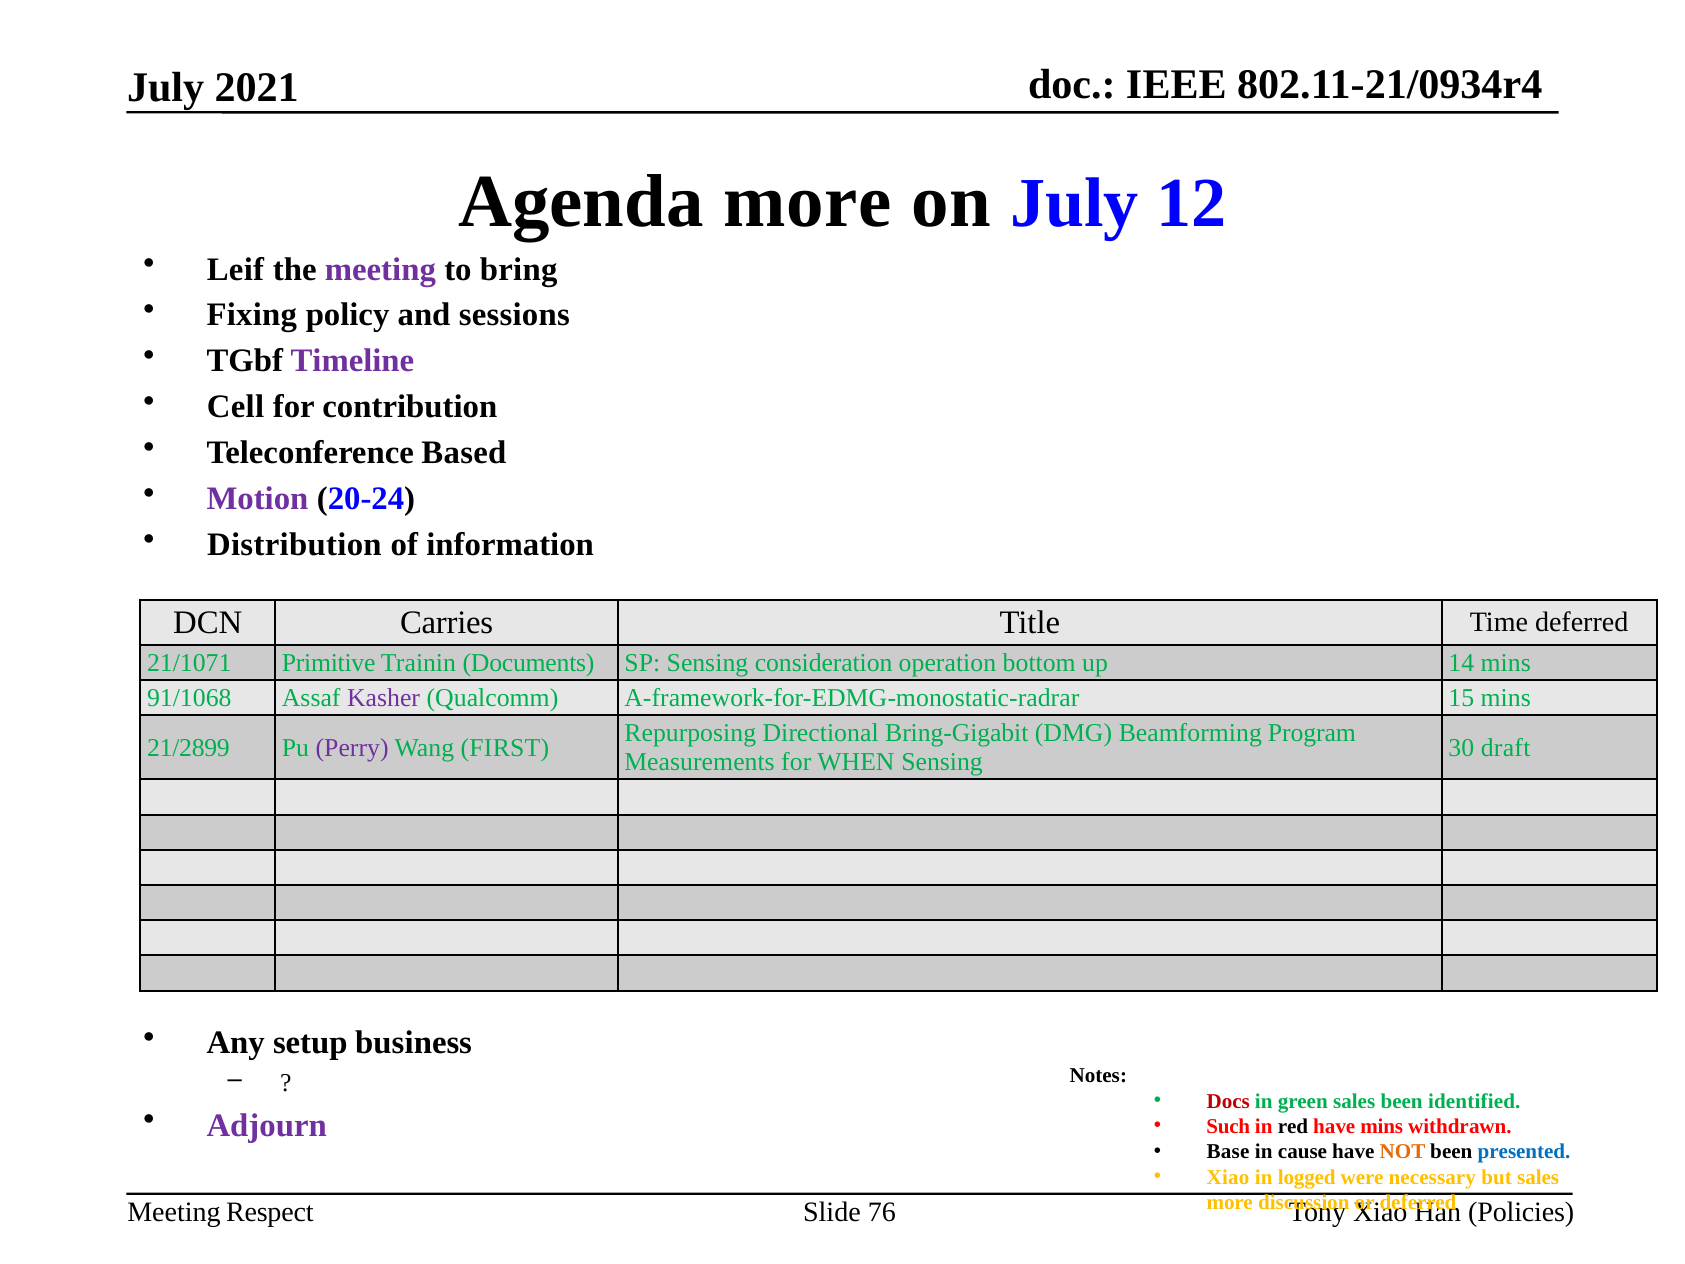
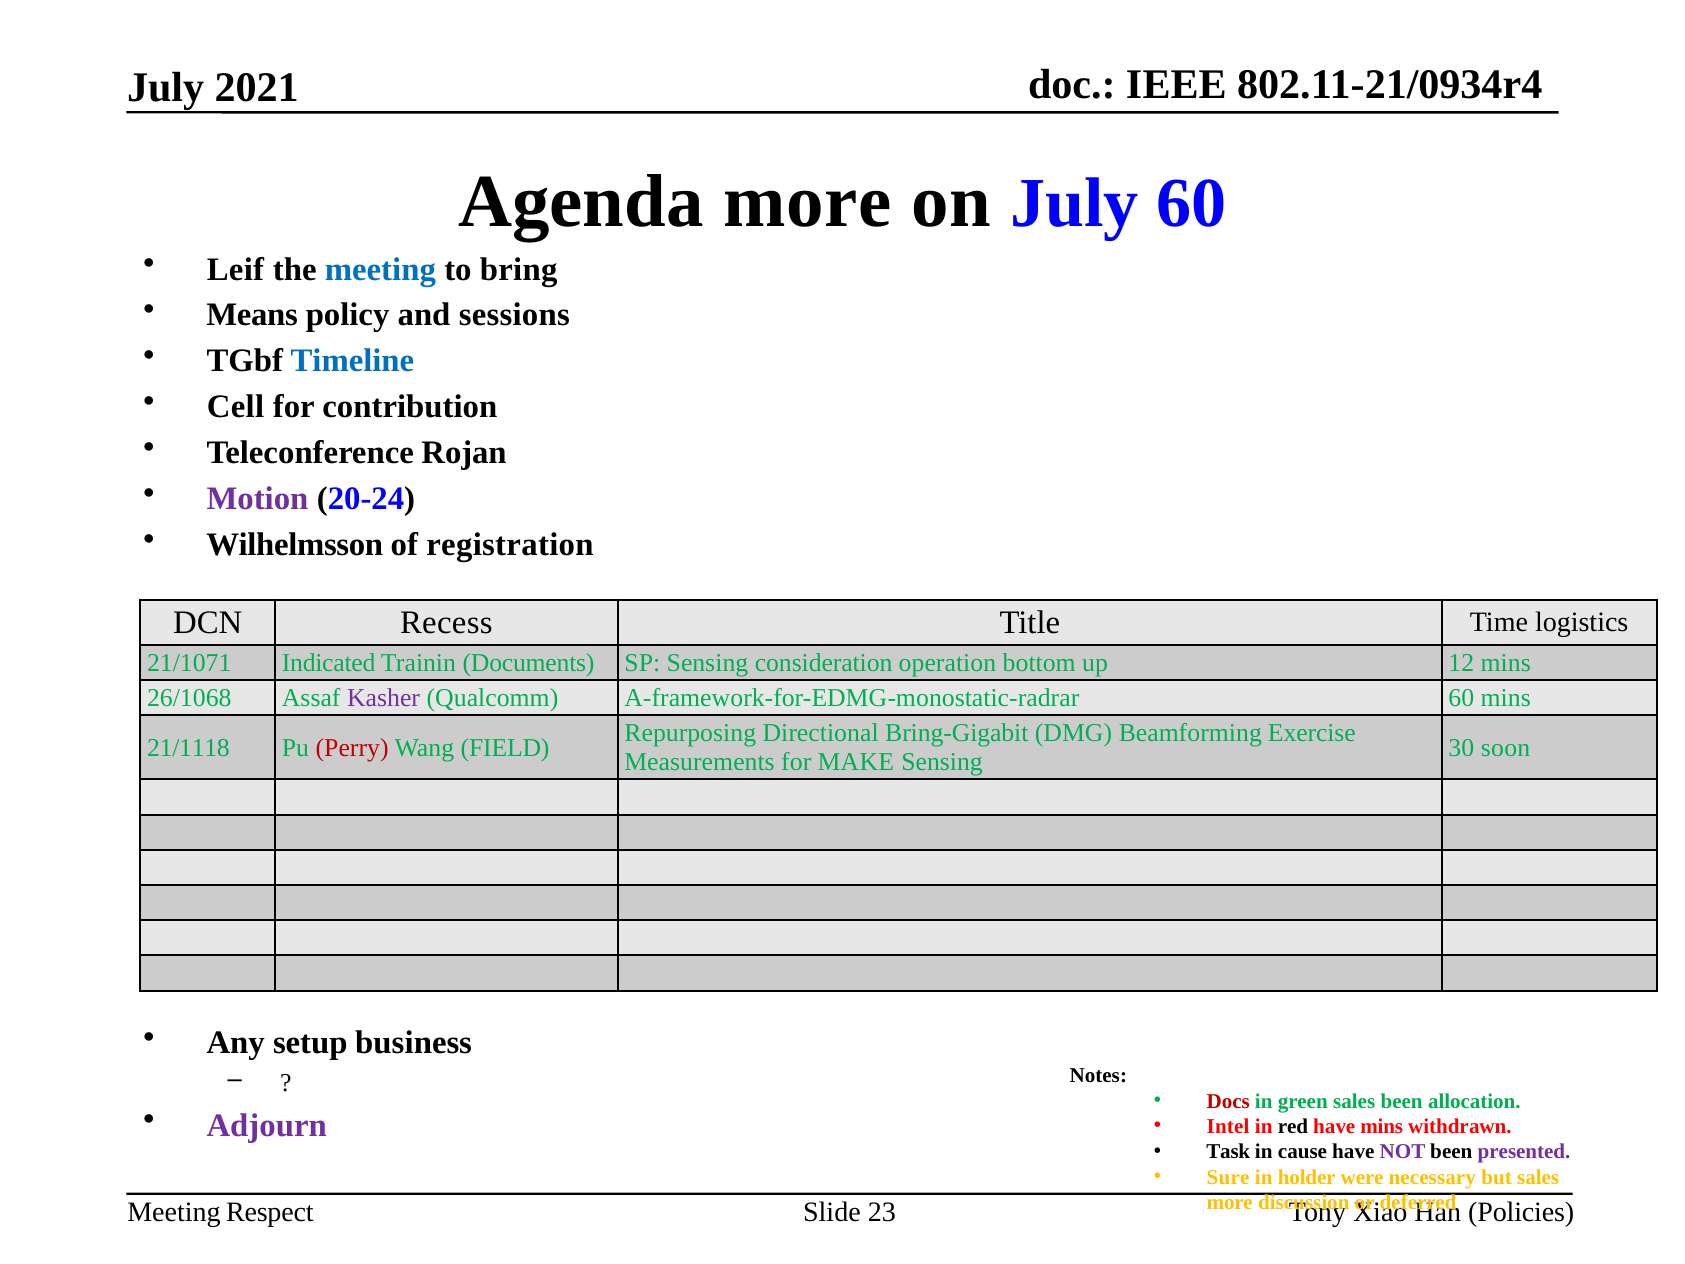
July 12: 12 -> 60 (1191, 203)
meeting colour: purple -> blue (380, 269)
Fixing: Fixing -> Means (252, 315)
Timeline colour: purple -> blue (352, 361)
Based: Based -> Rojan (464, 453)
Distribution: Distribution -> Wilhelmsson (295, 545)
information: information -> registration (510, 545)
Carries: Carries -> Recess (446, 622)
Time deferred: deferred -> logistics (1582, 622)
Primitive: Primitive -> Indicated (329, 663)
14: 14 -> 12 (1461, 663)
91/1068: 91/1068 -> 26/1068 (189, 698)
A-framework-for-EDMG-monostatic-radrar 15: 15 -> 60 (1461, 698)
Program: Program -> Exercise (1312, 733)
21/2899: 21/2899 -> 21/1118 (188, 747)
Perry colour: purple -> red (352, 747)
FIRST: FIRST -> FIELD (505, 747)
draft: draft -> soon (1506, 747)
WHEN: WHEN -> MAKE (856, 762)
identified: identified -> allocation (1474, 1101)
Such: Such -> Intel (1228, 1126)
Base: Base -> Task (1228, 1152)
NOT colour: orange -> purple (1403, 1152)
presented colour: blue -> purple (1524, 1152)
Xiao: Xiao -> Sure (1228, 1177)
logged: logged -> holder (1307, 1177)
76: 76 -> 23 (882, 1212)
